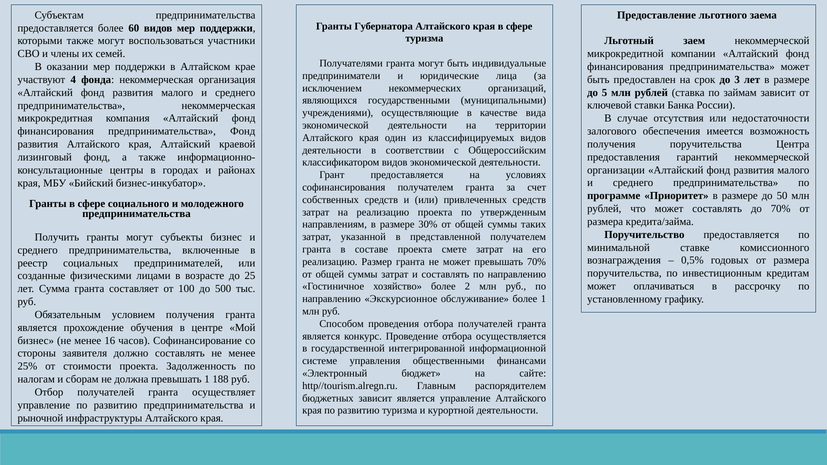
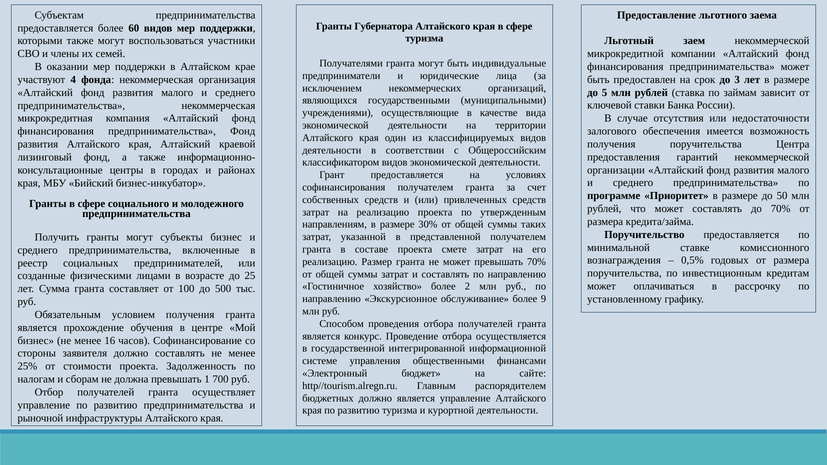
более 1: 1 -> 9 (544, 299)
188: 188 -> 700 (220, 379)
бюджетных зависит: зависит -> должно (375, 398)
